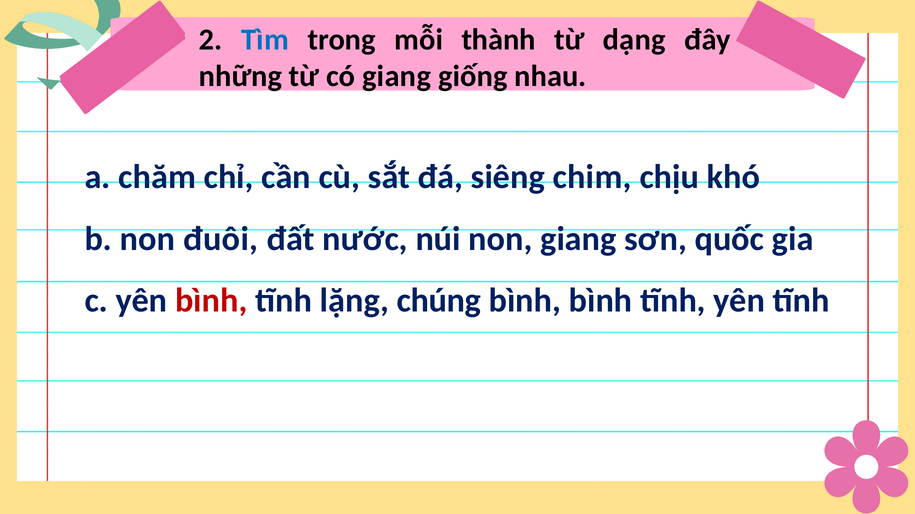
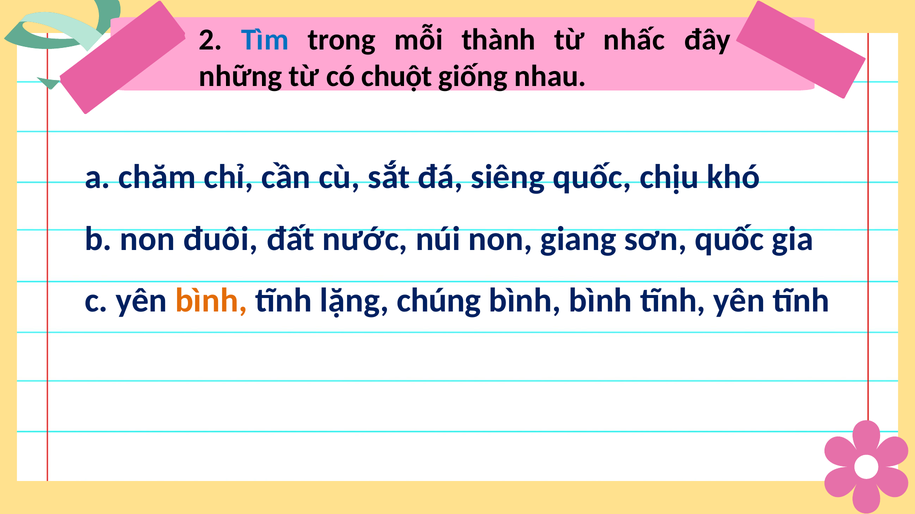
dạng: dạng -> nhấc (634, 40)
có giang: giang -> chuột (397, 76)
siêng chim: chim -> quốc (592, 177)
bình colour: red -> orange (211, 301)
